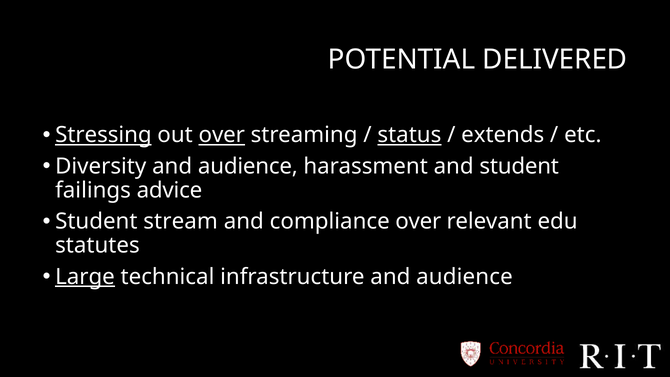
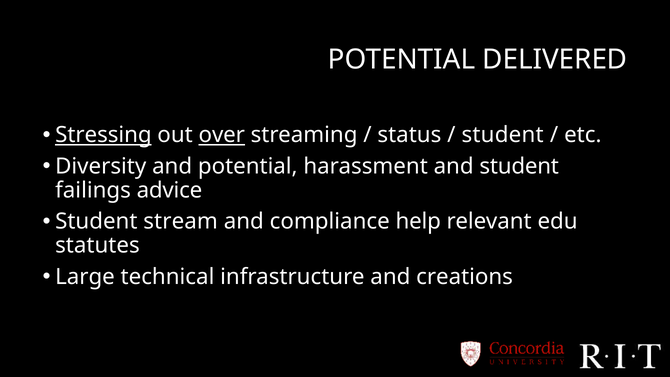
status underline: present -> none (409, 135)
extends: extends -> student (503, 135)
Diversity and audience: audience -> potential (248, 166)
compliance over: over -> help (418, 221)
Large underline: present -> none (85, 277)
infrastructure and audience: audience -> creations (465, 277)
